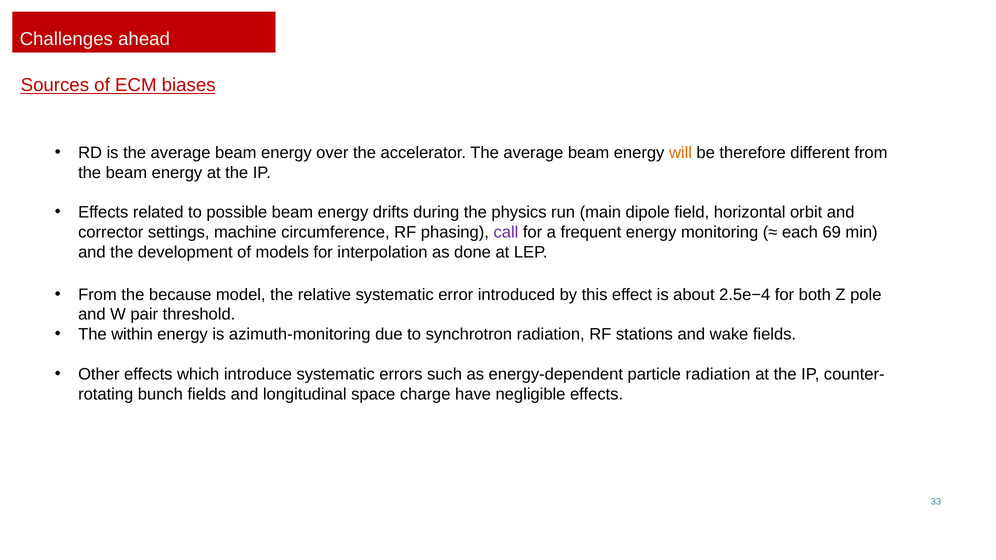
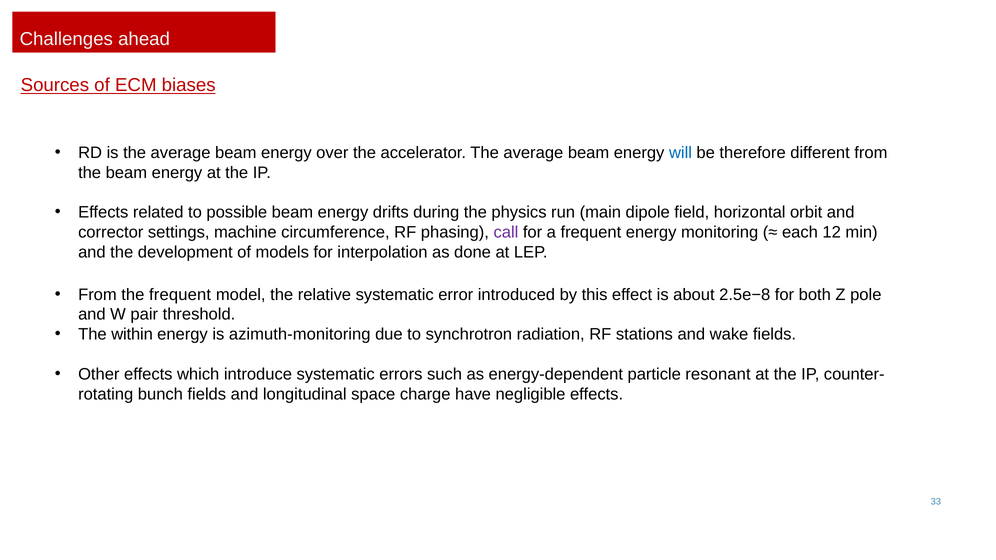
will colour: orange -> blue (681, 153)
69: 69 -> 12 (832, 232)
the because: because -> frequent (180, 295)
2.5e−4: 2.5e−4 -> 2.5e−8 (745, 295)
particle radiation: radiation -> resonant (718, 374)
